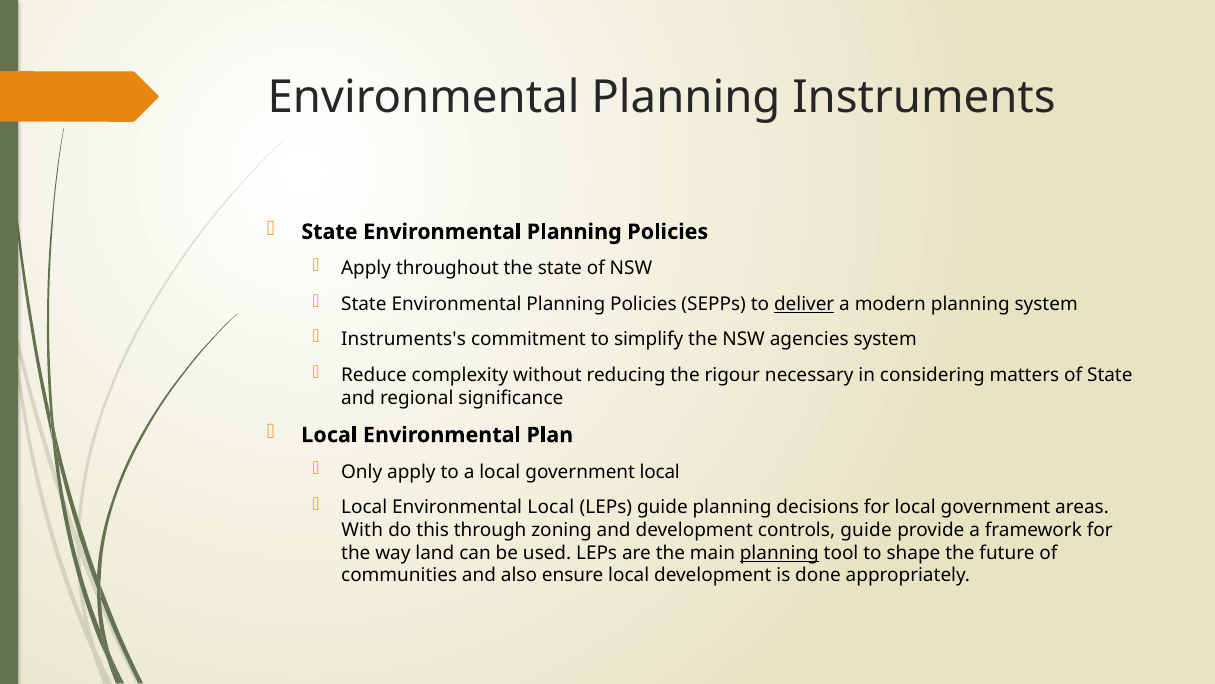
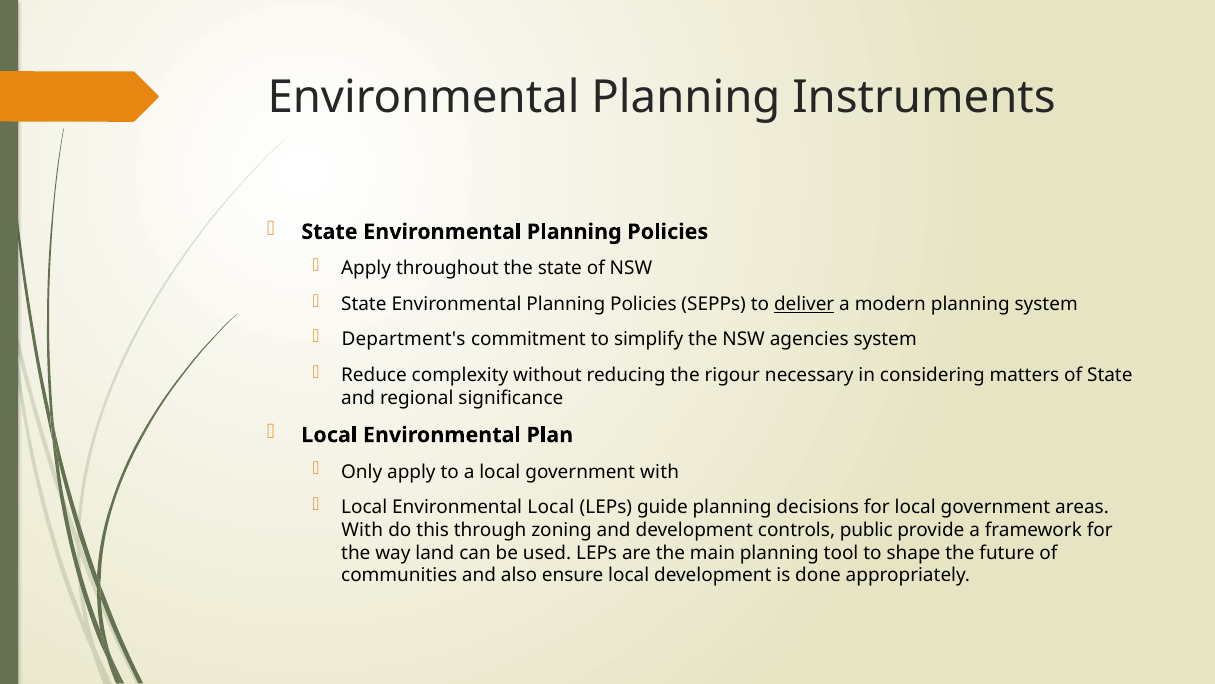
Instruments's: Instruments's -> Department's (404, 339)
government local: local -> with (660, 471)
controls guide: guide -> public (866, 530)
planning underline: present -> none (779, 552)
